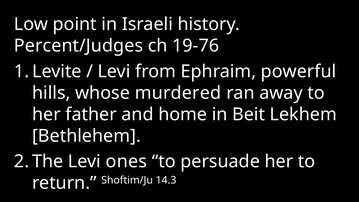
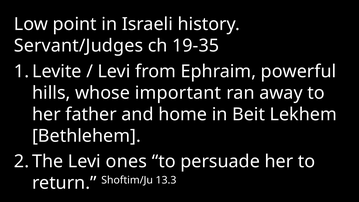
Percent/Judges: Percent/Judges -> Servant/Judges (79, 46)
19-76: 19-76 -> 19-35 (196, 46)
murdered: murdered -> important (178, 93)
14.3: 14.3 -> 13.3 (166, 180)
